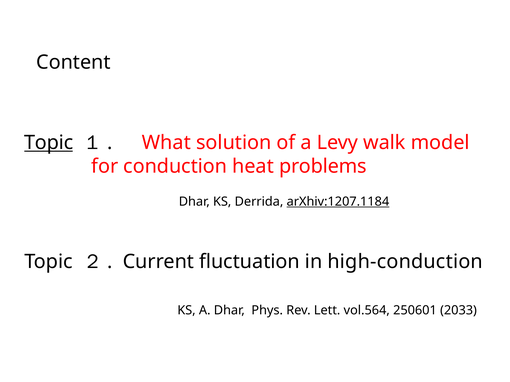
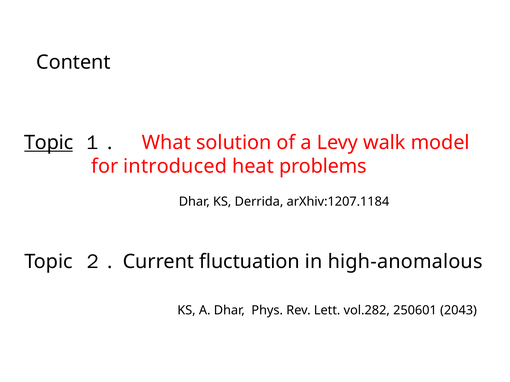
conduction: conduction -> introduced (175, 167)
arXhiv:1207.1184 underline: present -> none (338, 202)
high-conduction: high-conduction -> high-anomalous (405, 262)
vol.564: vol.564 -> vol.282 (367, 311)
2033: 2033 -> 2043 (459, 311)
